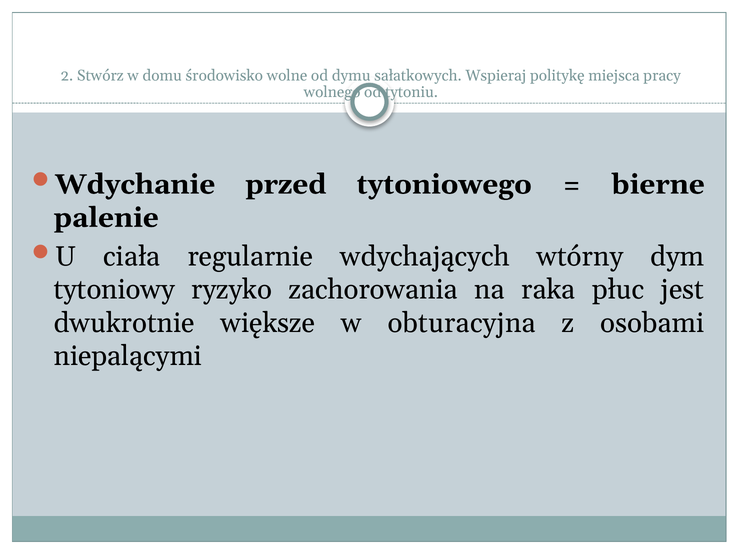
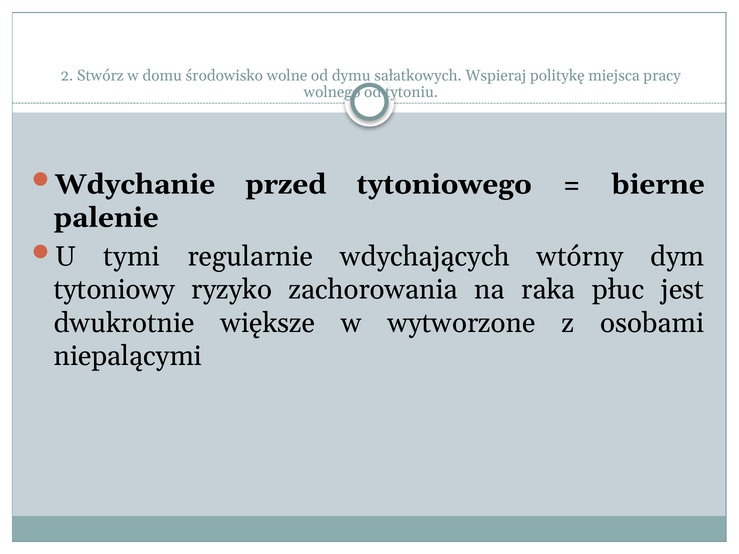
ciała: ciała -> tymi (132, 257)
obturacyjna: obturacyjna -> wytworzone (462, 323)
